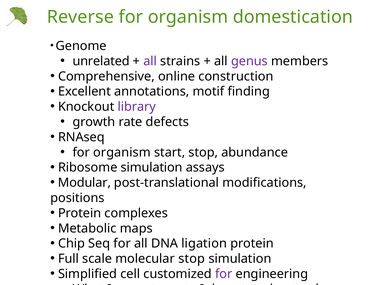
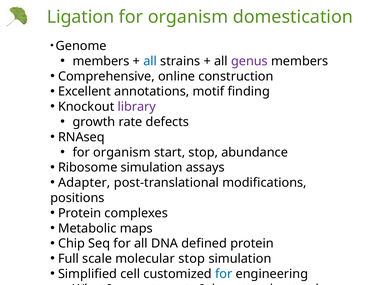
Reverse: Reverse -> Ligation (80, 17)
unrelated: unrelated -> members (101, 61)
all colour: purple -> blue (150, 61)
Modular: Modular -> Adapter (84, 183)
ligation: ligation -> defined (204, 244)
for colour: purple -> blue (224, 275)
